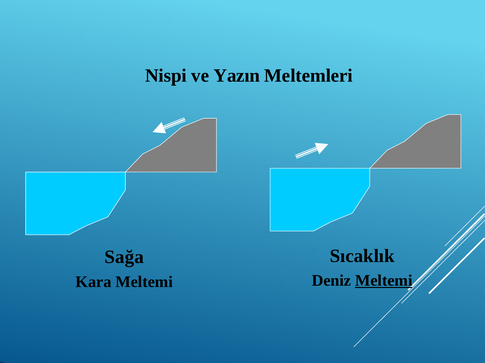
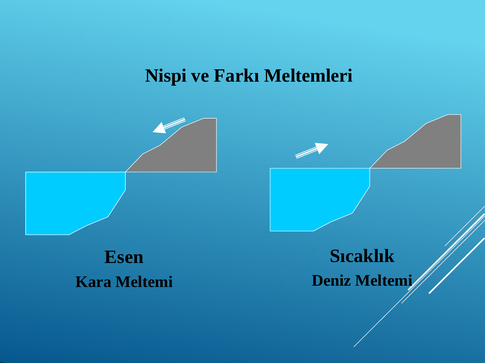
Yazın: Yazın -> Farkı (237, 76)
Sağa: Sağa -> Esen (124, 257)
Meltemi underline: present -> none (384, 281)
